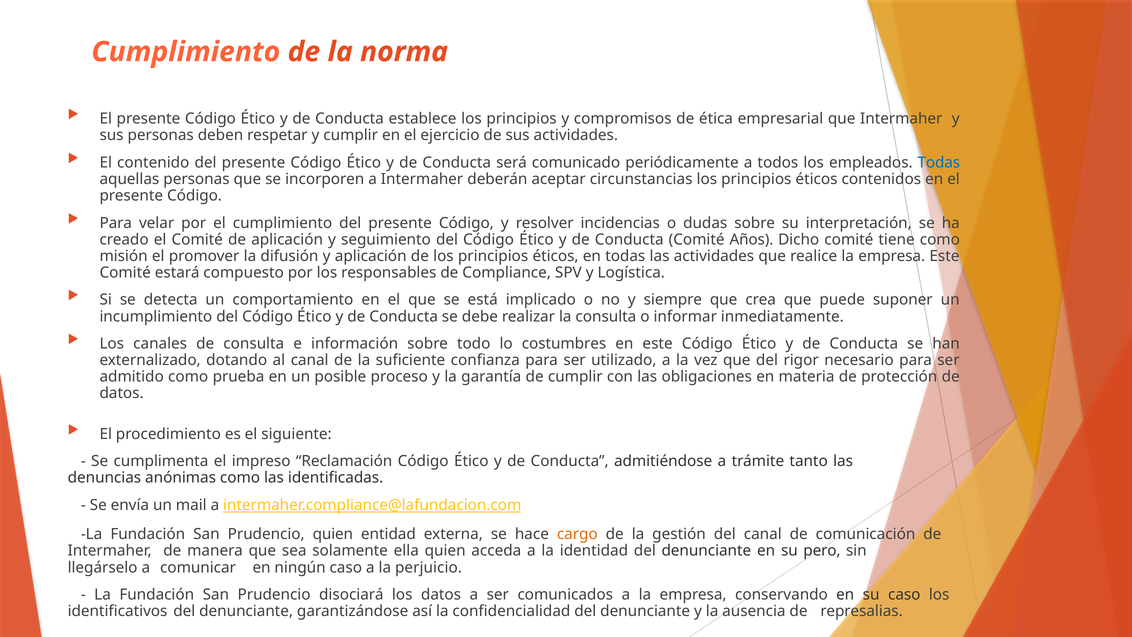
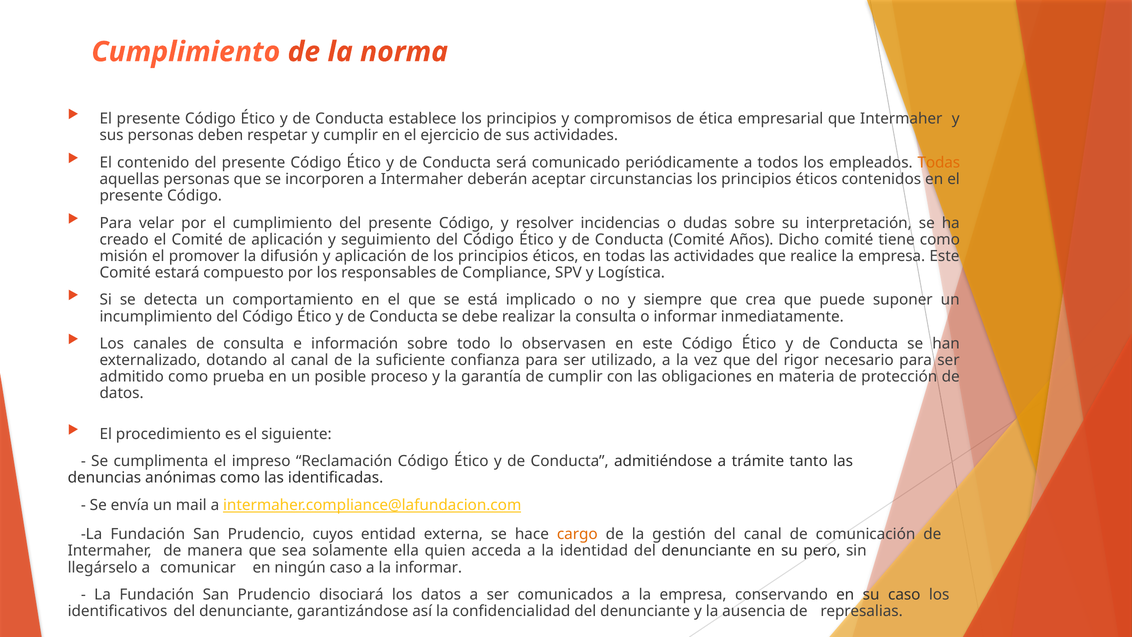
Todas colour: blue -> orange (939, 163)
costumbres: costumbres -> observasen (564, 344)
Prudencio quien: quien -> cuyos (333, 534)
la perjuicio: perjuicio -> informar (429, 567)
